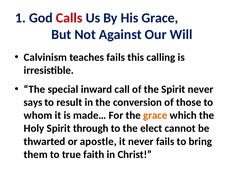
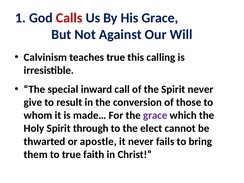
teaches fails: fails -> true (116, 57)
says: says -> give (33, 102)
grace colour: orange -> purple (155, 115)
